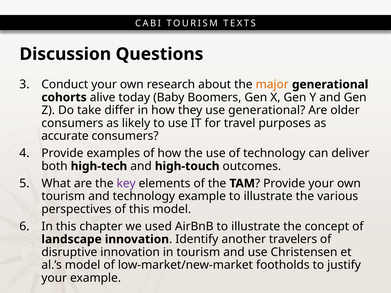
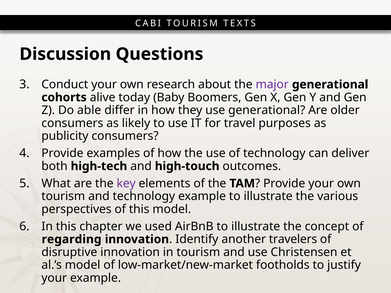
major colour: orange -> purple (272, 85)
take: take -> able (89, 110)
accurate: accurate -> publicity (65, 136)
landscape: landscape -> regarding (72, 239)
